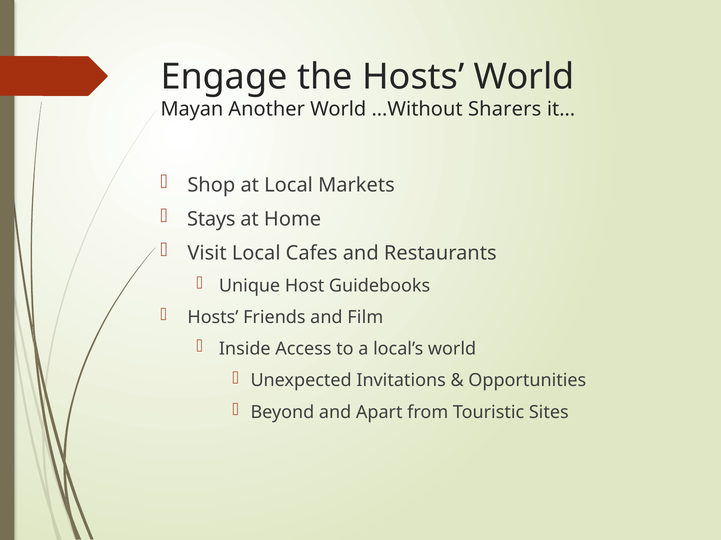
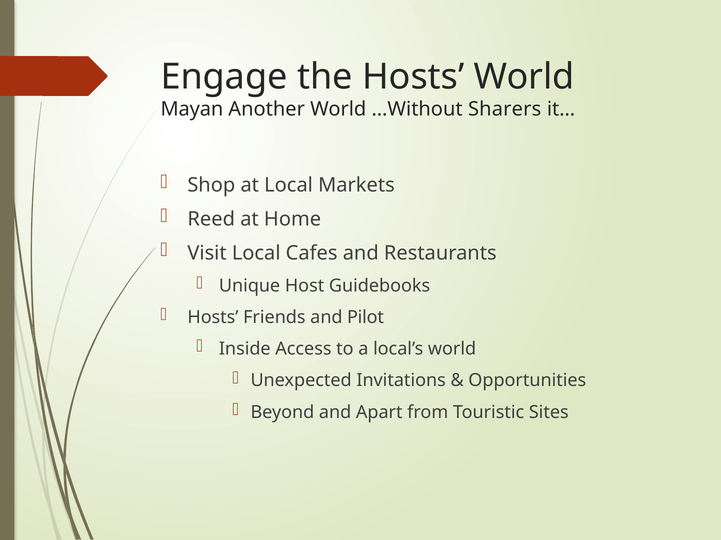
Stays: Stays -> Reed (211, 219)
Film: Film -> Pilot (365, 318)
